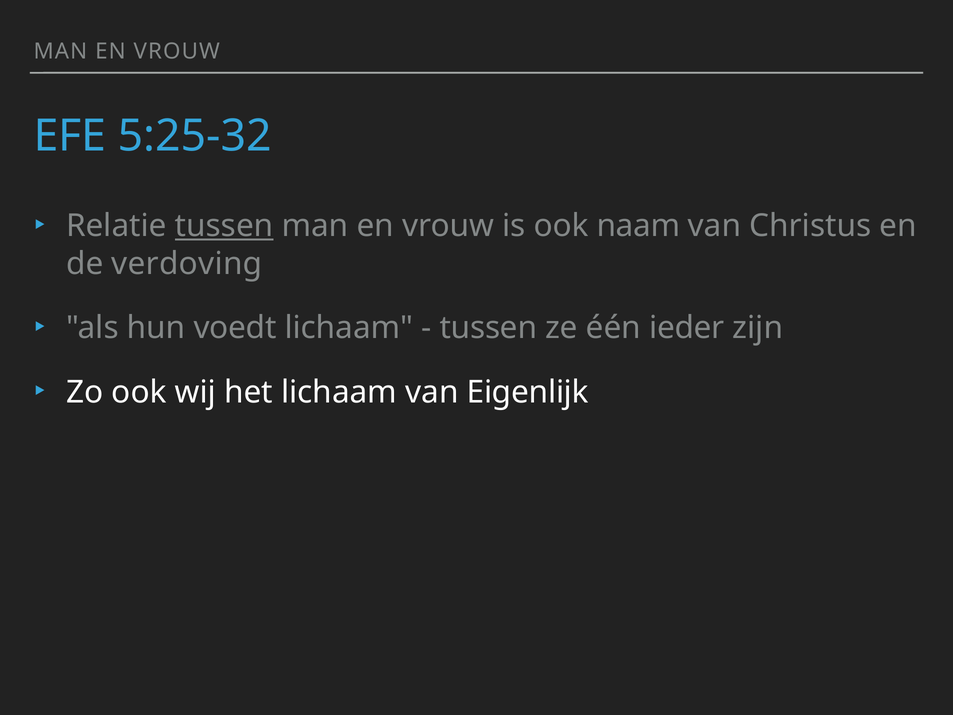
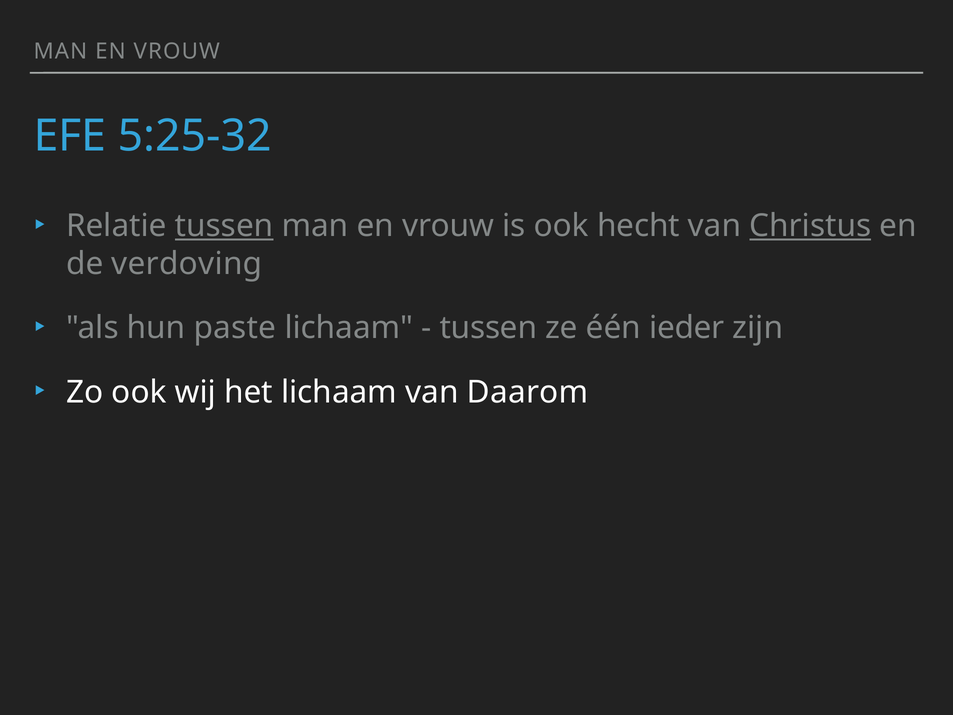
naam: naam -> hecht (638, 226)
Christus underline: none -> present (810, 226)
voedt: voedt -> paste (235, 328)
Eigenlijk: Eigenlijk -> Daarom (527, 392)
